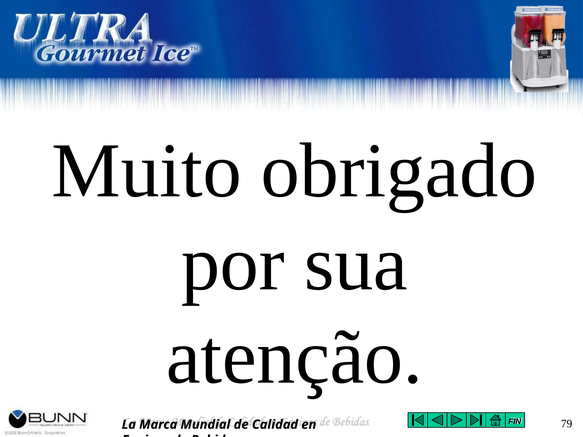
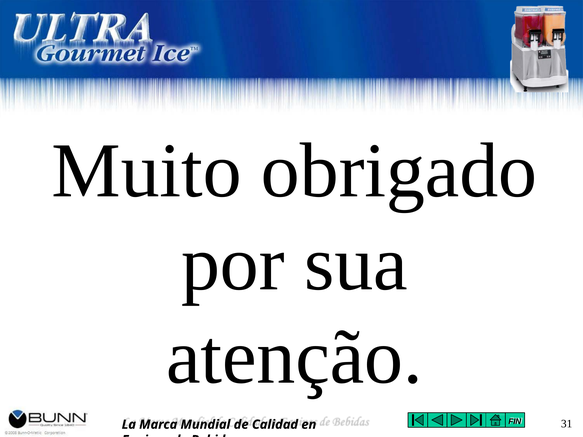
79: 79 -> 31 (567, 424)
